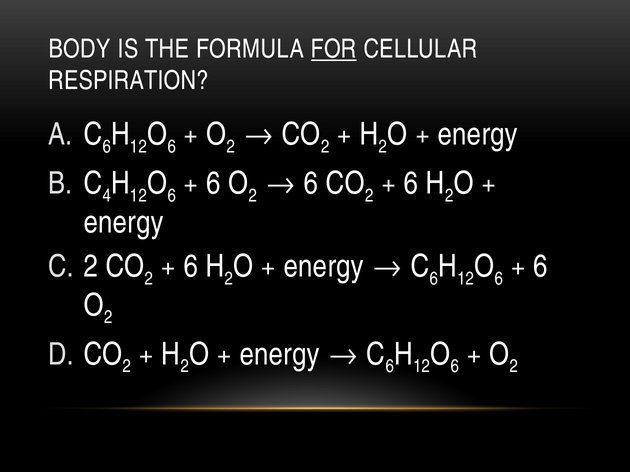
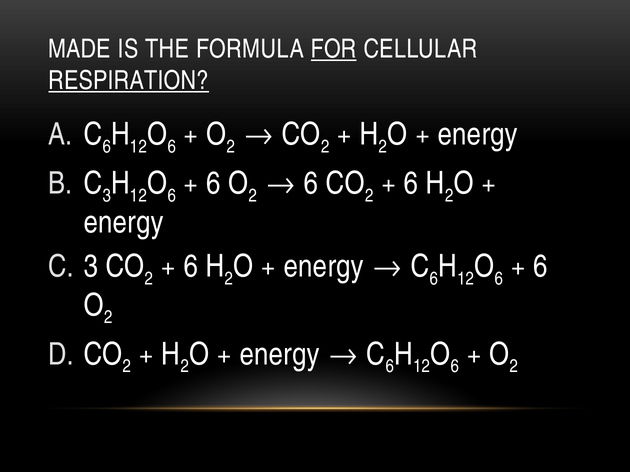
BODY: BODY -> MADE (80, 49)
RESPIRATION underline: none -> present (128, 81)
4: 4 -> 3 (107, 196)
2: 2 -> 3 (91, 267)
